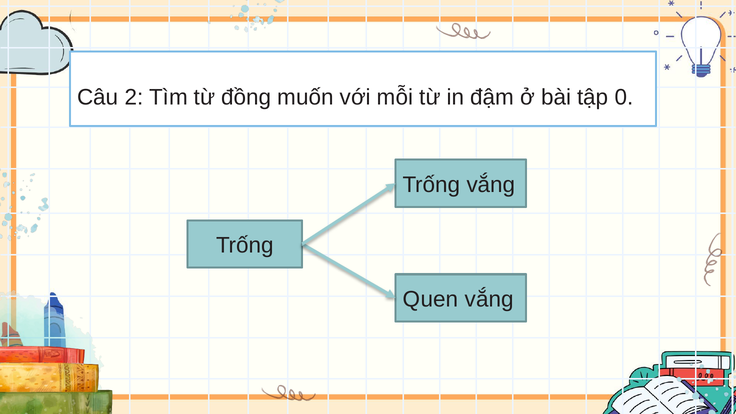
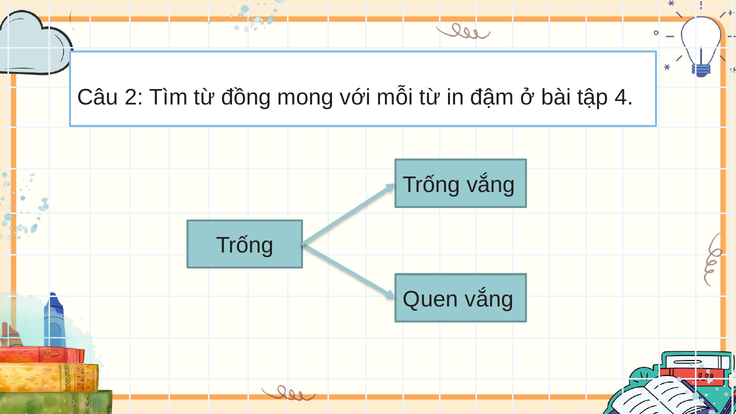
muốn: muốn -> mong (305, 97)
0: 0 -> 4 (624, 97)
